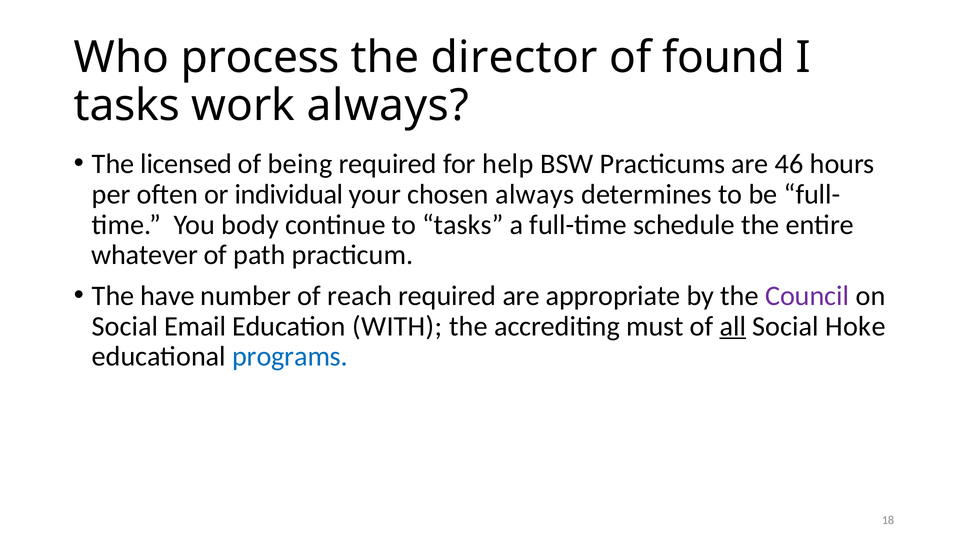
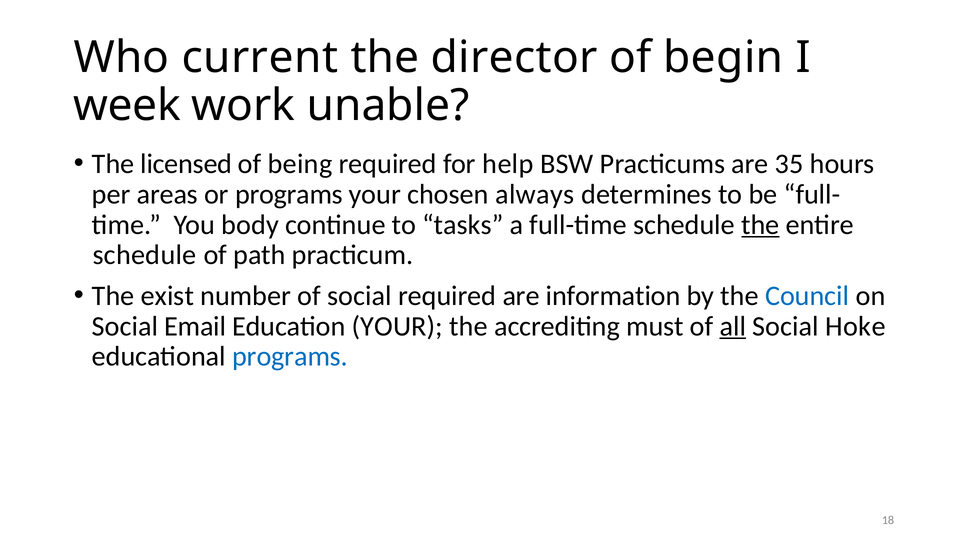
process: process -> current (260, 57)
found: found -> begin (723, 57)
tasks: tasks -> week (127, 105)
work always: always -> unable (388, 105)
46: 46 -> 35 (789, 164)
often: often -> areas (167, 194)
or individual: individual -> programs (289, 194)
the underline: none -> present (760, 224)
whatever: whatever -> schedule (144, 255)
have: have -> exist (167, 295)
of reach: reach -> social (360, 295)
appropriate: appropriate -> information (613, 295)
Council colour: purple -> blue (807, 295)
Education WITH: WITH -> YOUR (397, 326)
